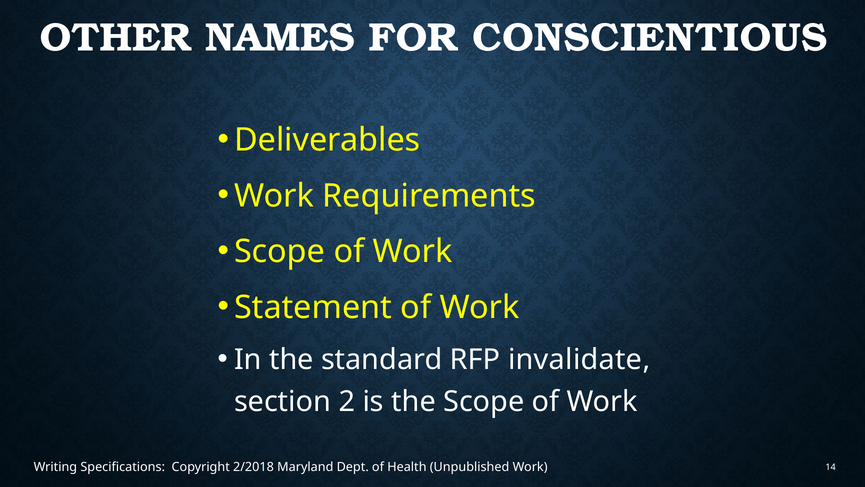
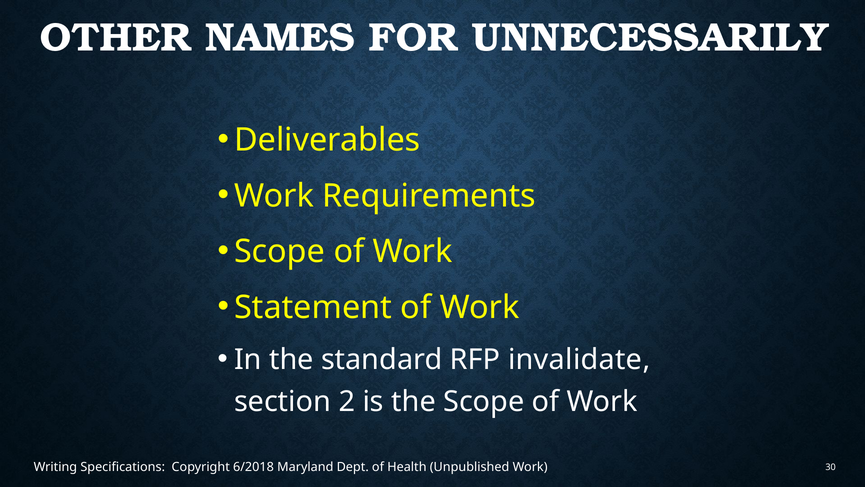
CONSCIENTIOUS: CONSCIENTIOUS -> UNNECESSARILY (650, 38)
2/2018: 2/2018 -> 6/2018 (253, 467)
14: 14 -> 30 (831, 467)
